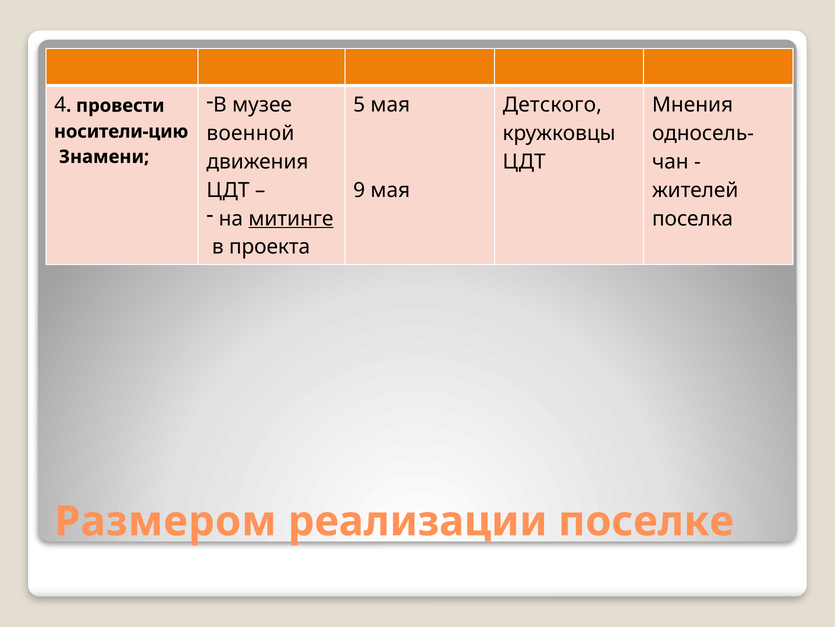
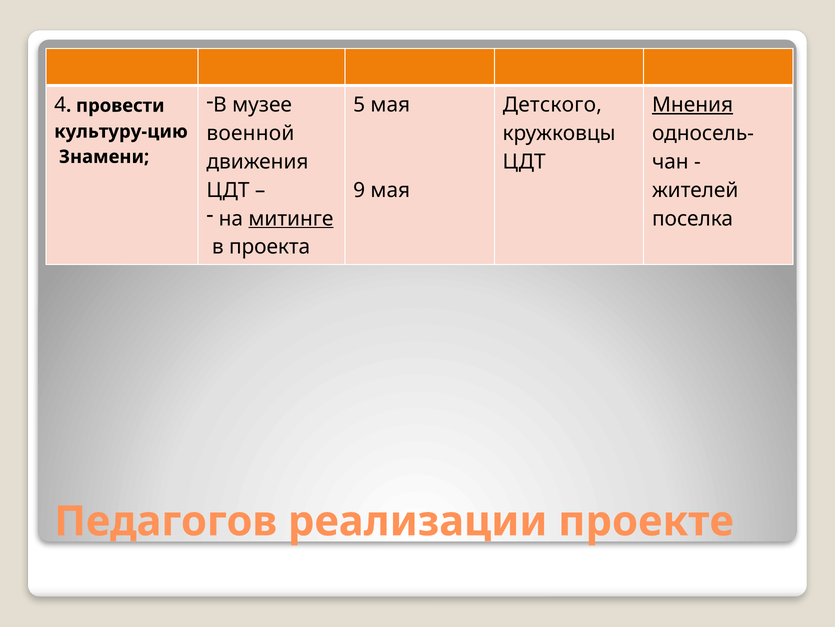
Мнения underline: none -> present (693, 105)
носители-цию: носители-цию -> культуру-цию (121, 131)
Размером: Размером -> Педагогов (166, 521)
поселке: поселке -> проекте (646, 521)
